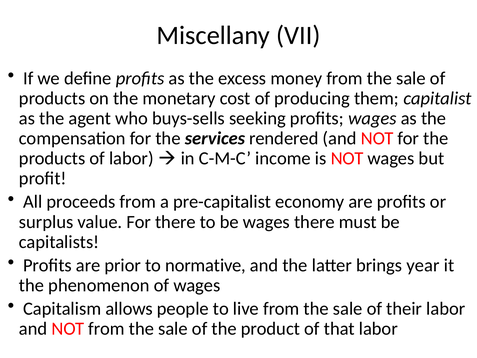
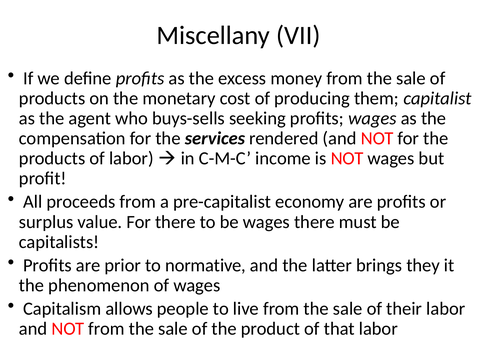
year: year -> they (423, 265)
